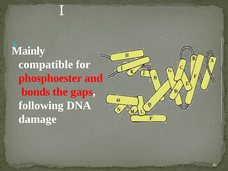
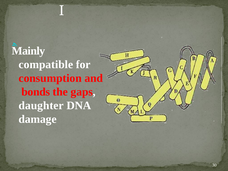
phosphoester: phosphoester -> consumption (50, 78)
following: following -> daughter (41, 106)
